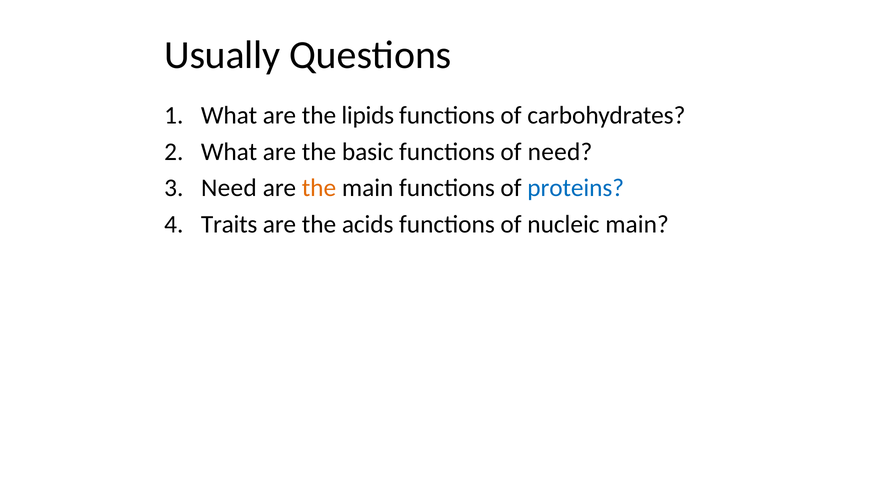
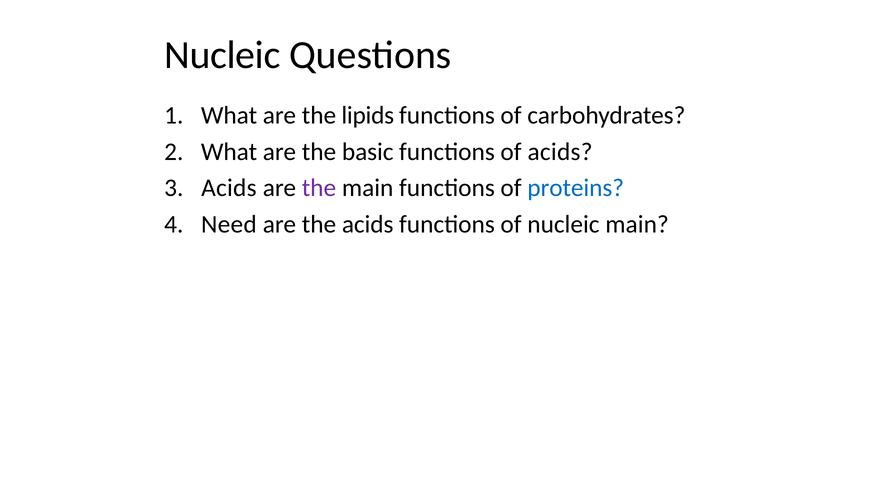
Usually: Usually -> Nucleic (222, 55)
of need: need -> acids (560, 152)
Need: Need -> Acids (229, 188)
the colour: orange -> purple (319, 188)
Traits: Traits -> Need (229, 225)
